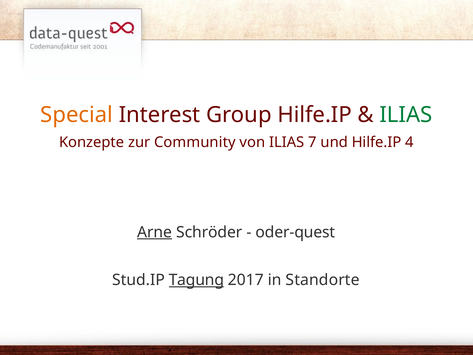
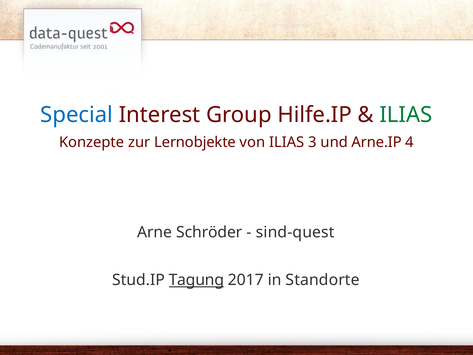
Special colour: orange -> blue (77, 115)
Community: Community -> Lernobjekte (195, 142)
7: 7 -> 3 (312, 142)
und Hilfe.IP: Hilfe.IP -> Arne.IP (377, 142)
Arne underline: present -> none (155, 232)
oder-quest: oder-quest -> sind-quest (295, 232)
